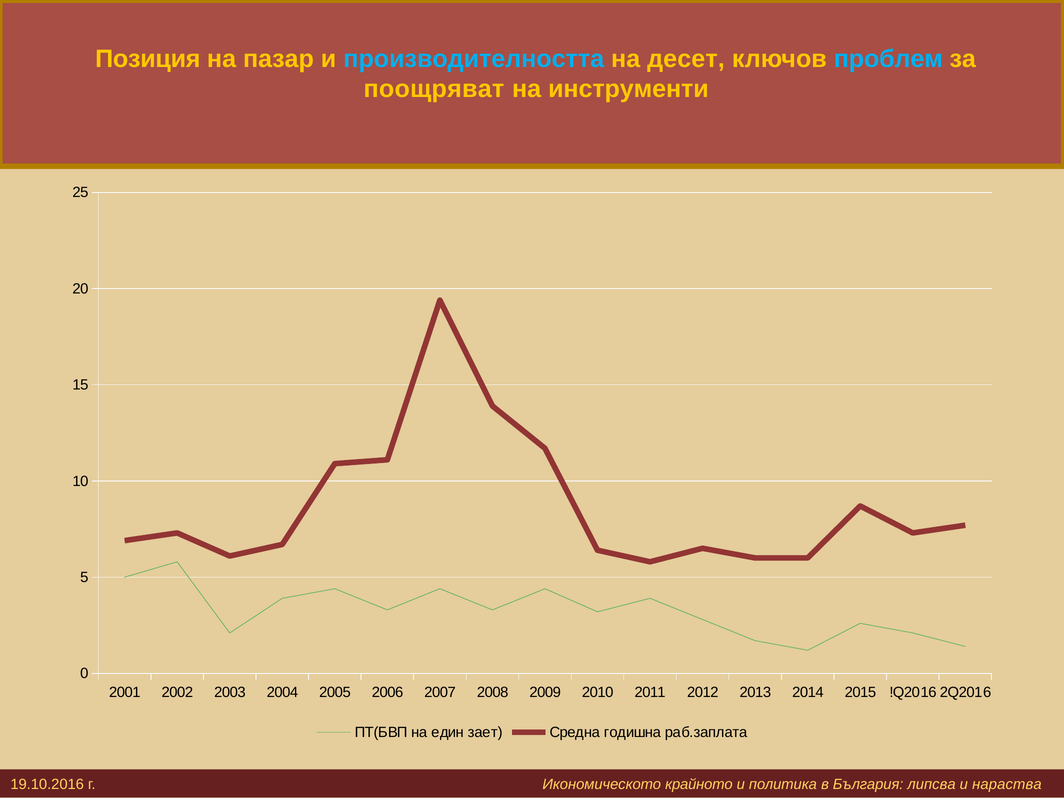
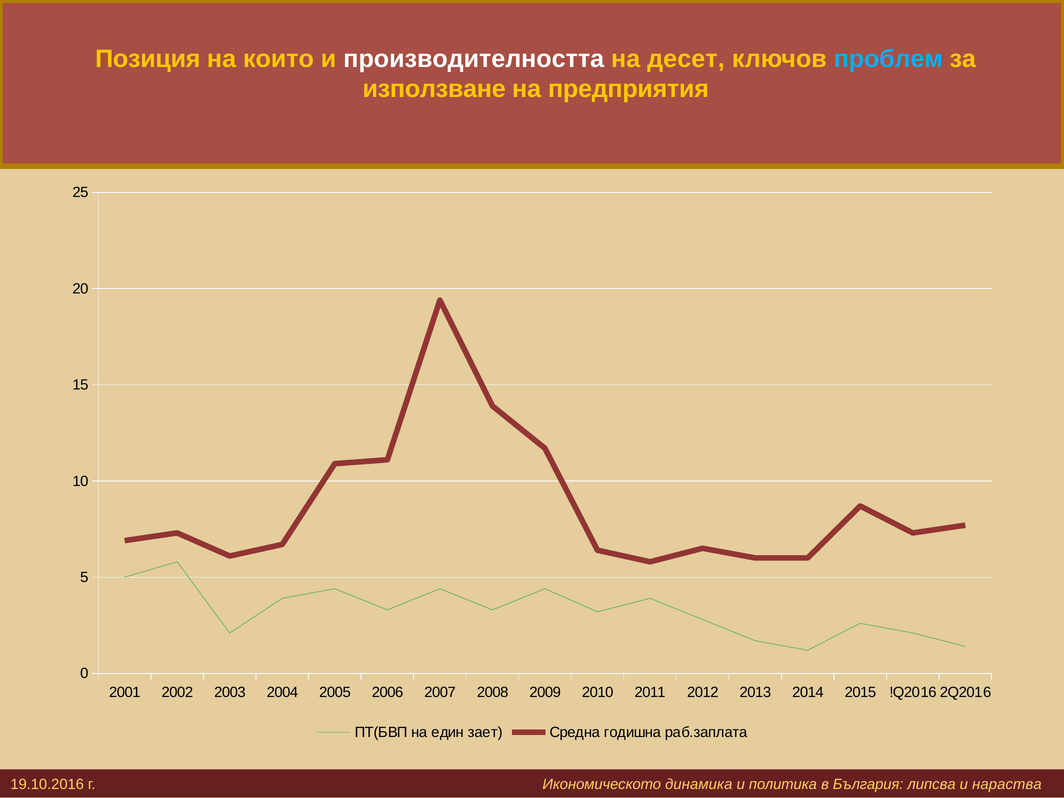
пазар: пазар -> които (278, 59)
производителността colour: light blue -> white (474, 59)
поощряват: поощряват -> използване (434, 89)
инструменти: инструменти -> предприятия (628, 89)
крайното: крайното -> динамика (699, 784)
